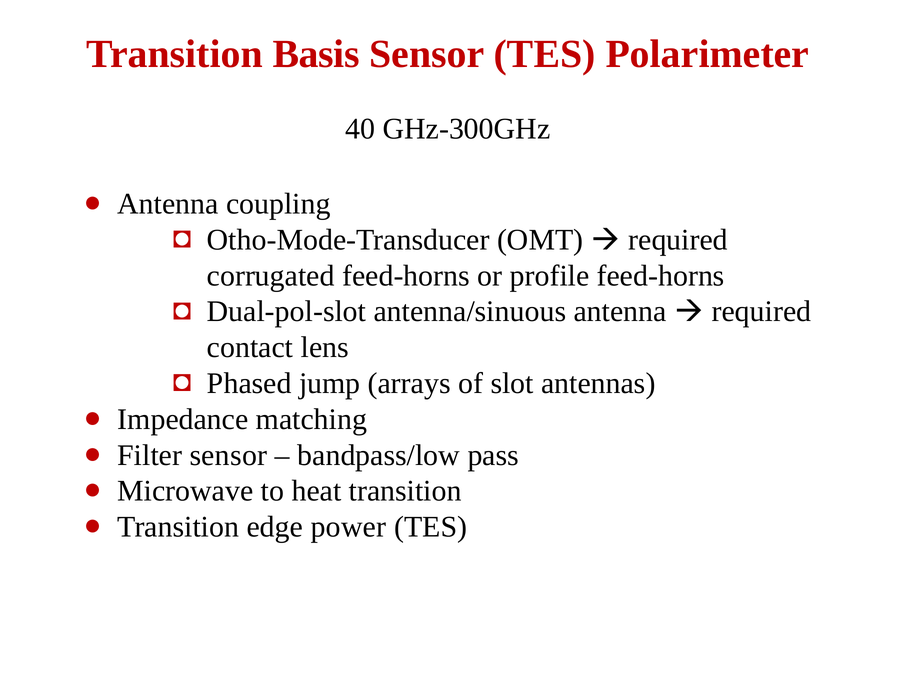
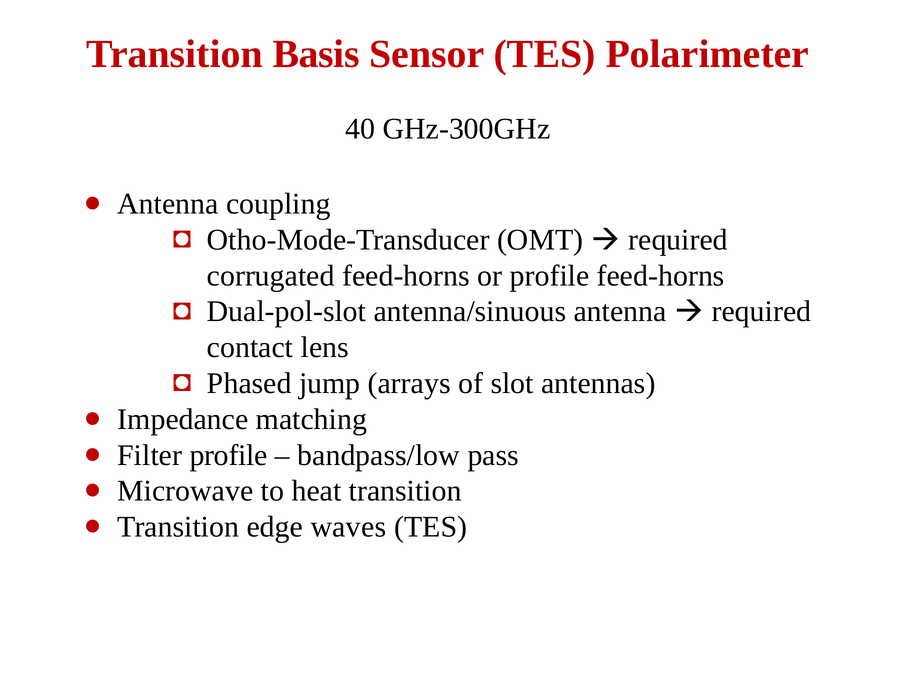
Filter sensor: sensor -> profile (229, 455)
power: power -> waves (348, 527)
